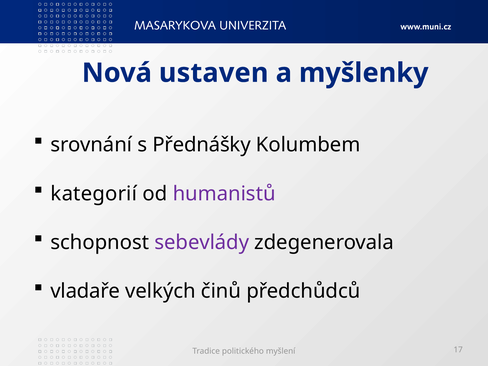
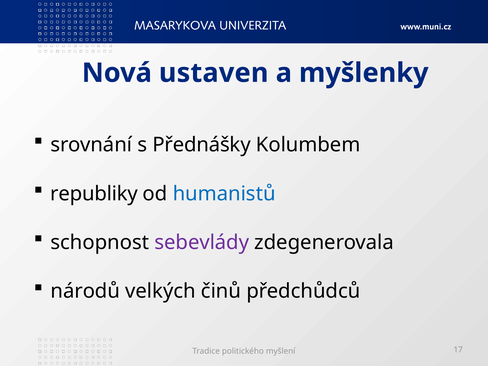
kategorií: kategorií -> republiky (94, 194)
humanistů colour: purple -> blue (224, 194)
vladaře: vladaře -> národů (85, 291)
